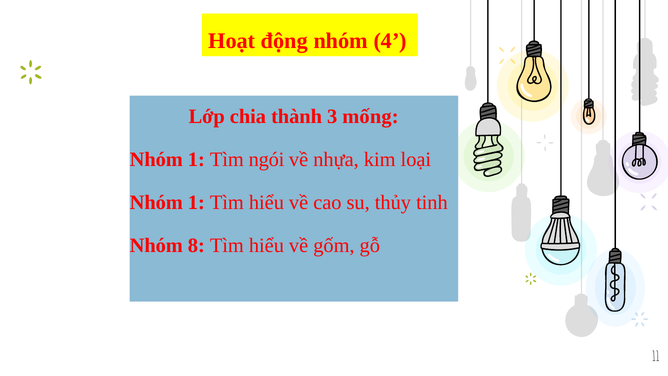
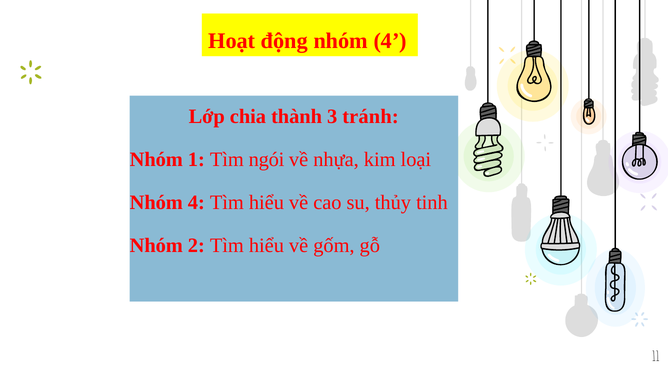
mống: mống -> tránh (370, 117)
1: 1 -> 4 (196, 203)
8: 8 -> 2 (196, 246)
